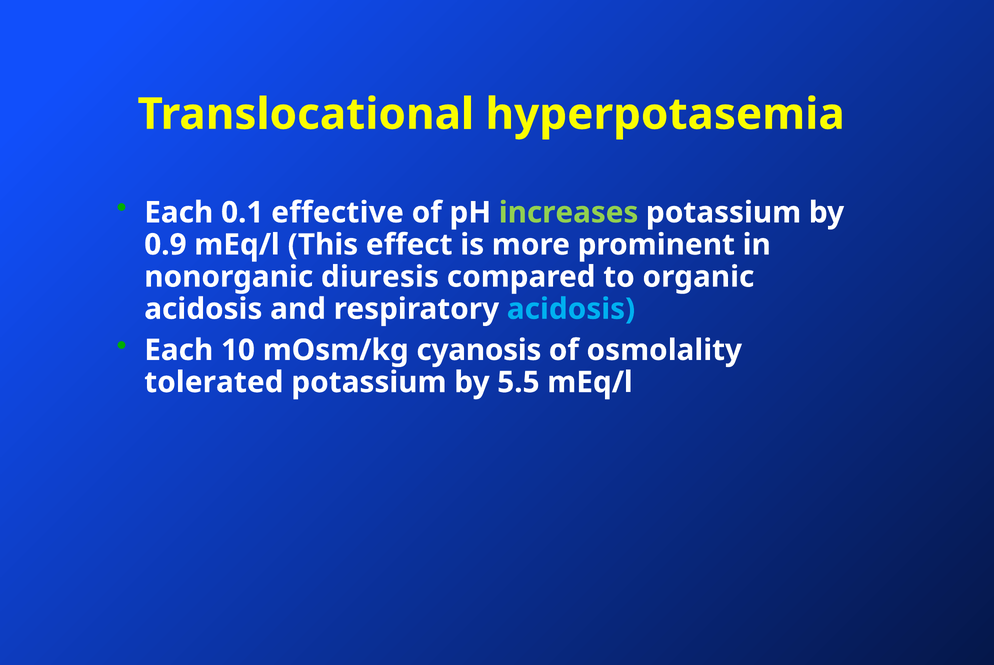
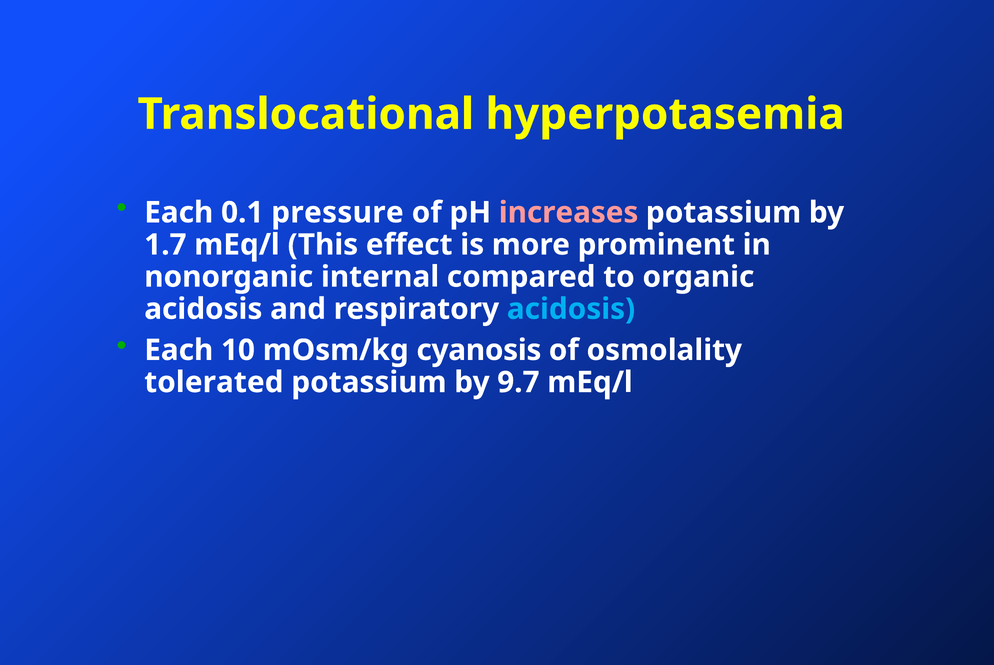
effective: effective -> pressure (337, 213)
increases colour: light green -> pink (569, 213)
0.9: 0.9 -> 1.7 (165, 245)
diuresis: diuresis -> internal (380, 277)
5.5: 5.5 -> 9.7 (518, 382)
